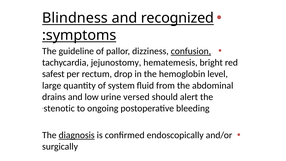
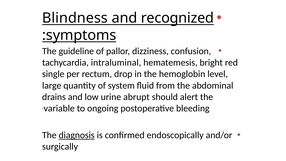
confusion underline: present -> none (191, 51)
jejunostomy: jejunostomy -> intraluminal (116, 63)
safest: safest -> single (53, 74)
versed: versed -> abrupt (136, 97)
stenotic: stenotic -> variable (59, 108)
